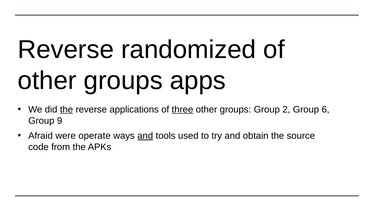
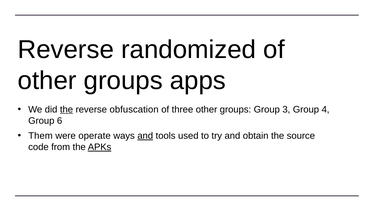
applications: applications -> obfuscation (134, 110)
three underline: present -> none (182, 110)
2: 2 -> 3 (286, 110)
6: 6 -> 4 (326, 110)
9: 9 -> 6 (60, 121)
Afraid: Afraid -> Them (41, 136)
APKs underline: none -> present (100, 147)
